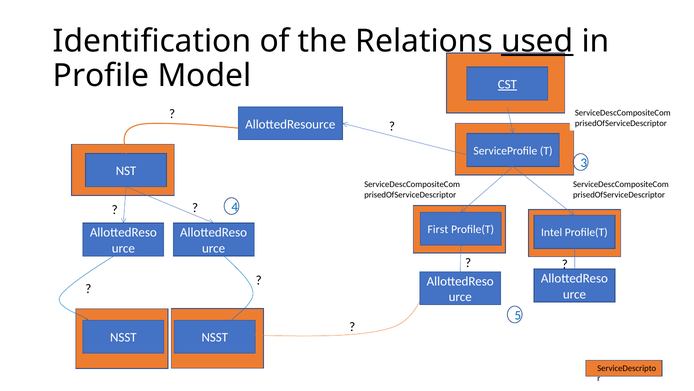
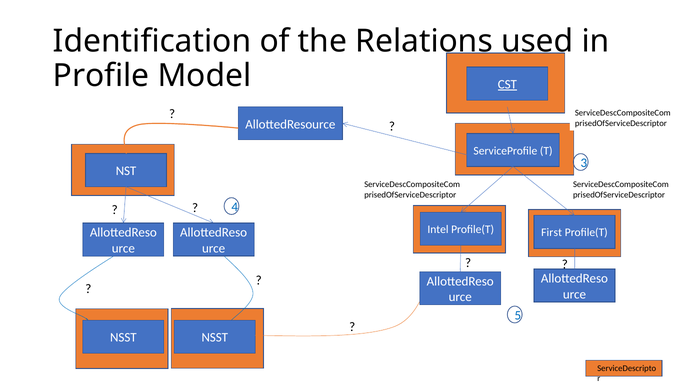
used underline: present -> none (537, 41)
First: First -> Intel (438, 229)
Intel: Intel -> First (552, 232)
